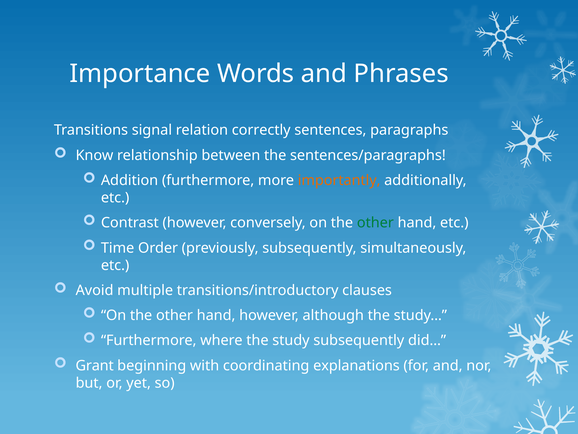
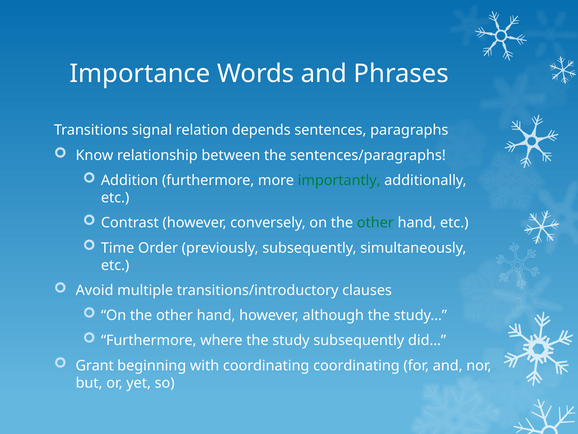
correctly: correctly -> depends (261, 130)
importantly colour: orange -> green (339, 180)
coordinating explanations: explanations -> coordinating (356, 365)
